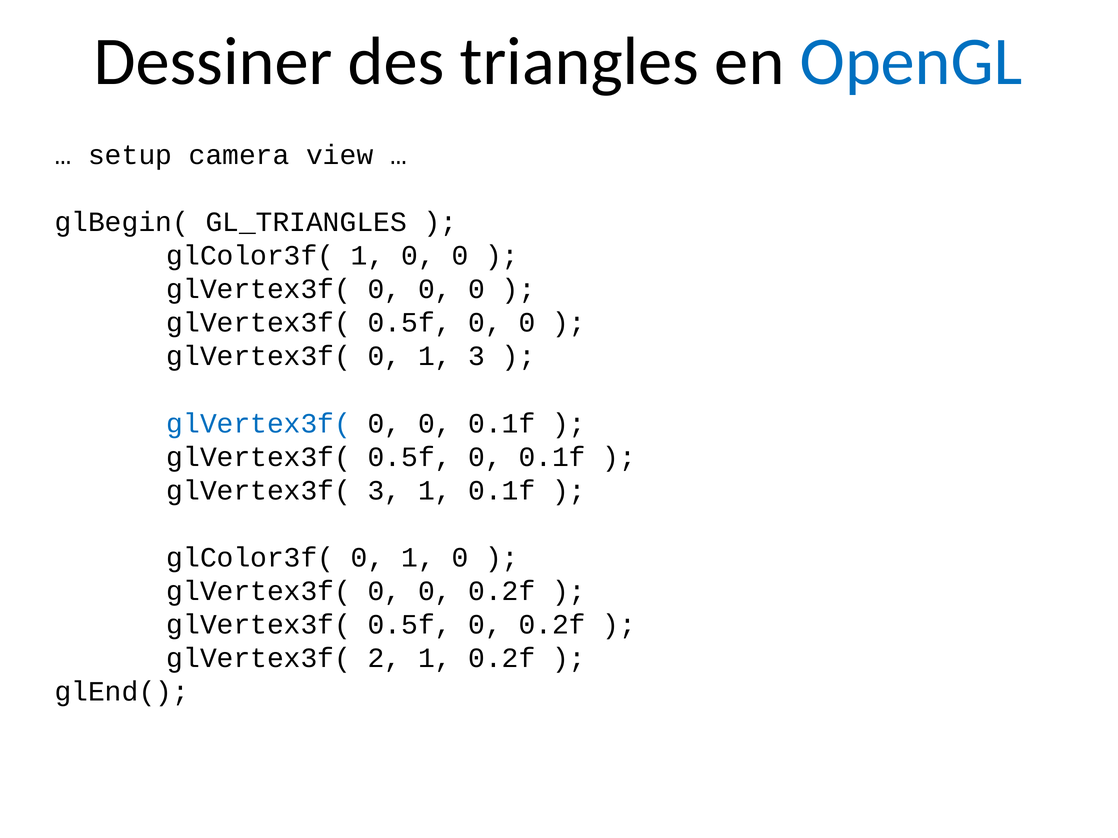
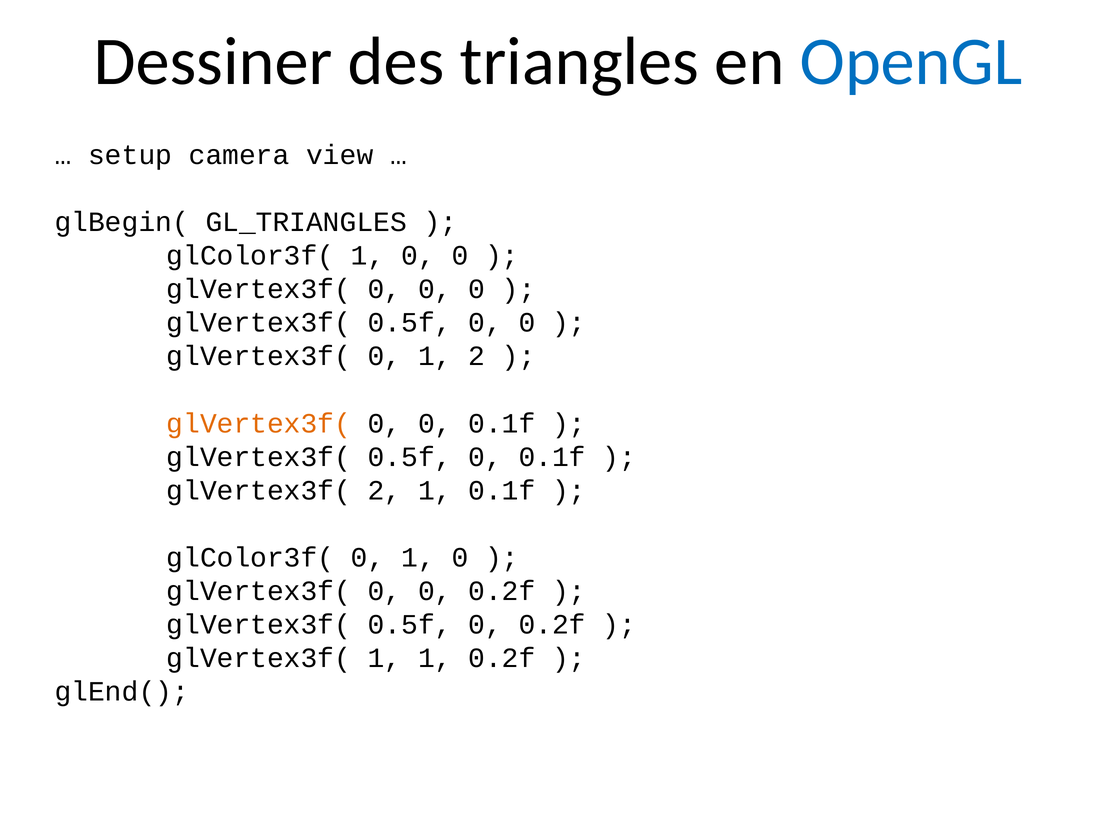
1 3: 3 -> 2 (477, 356)
glVertex3f( colour: blue -> orange (259, 424)
glVertex3f( 3: 3 -> 2 (384, 491)
glVertex3f( 2: 2 -> 1 (384, 658)
